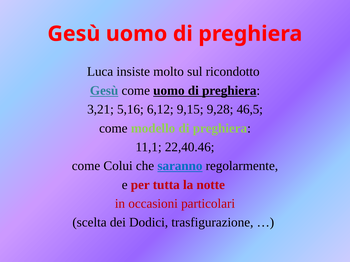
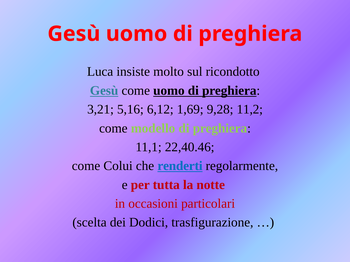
9,15: 9,15 -> 1,69 (190, 110)
46,5: 46,5 -> 11,2 (250, 110)
saranno: saranno -> renderti (180, 166)
